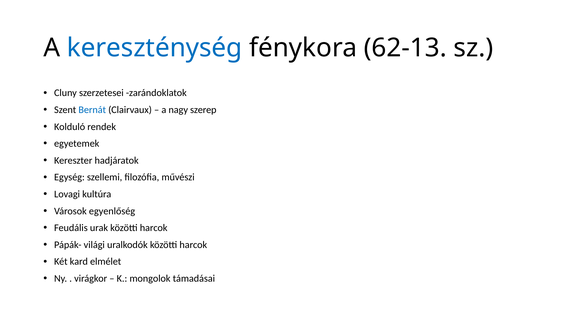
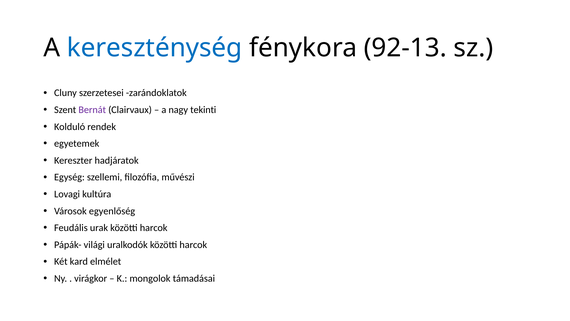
62-13: 62-13 -> 92-13 (405, 48)
Bernát colour: blue -> purple (92, 110)
szerep: szerep -> tekinti (203, 110)
